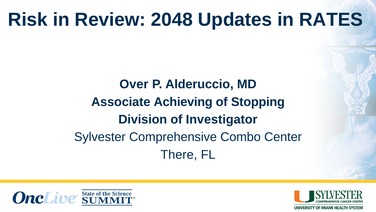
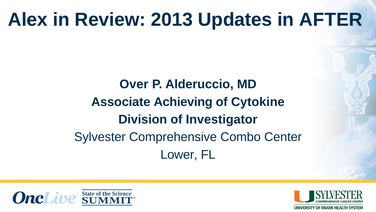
Risk: Risk -> Alex (28, 20)
2048: 2048 -> 2013 (172, 20)
RATES: RATES -> AFTER (331, 20)
Stopping: Stopping -> Cytokine (258, 102)
There: There -> Lower (179, 154)
